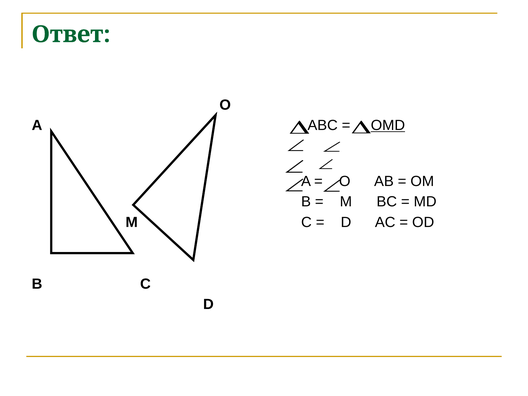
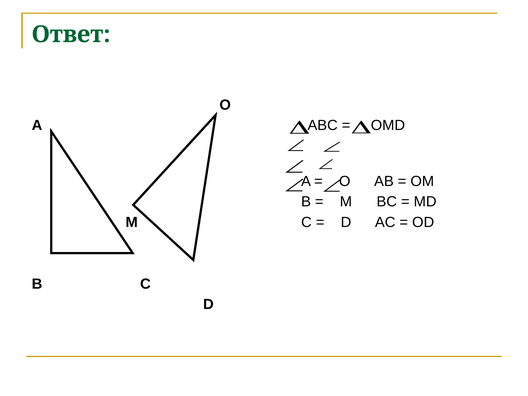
OMD underline: present -> none (388, 125)
